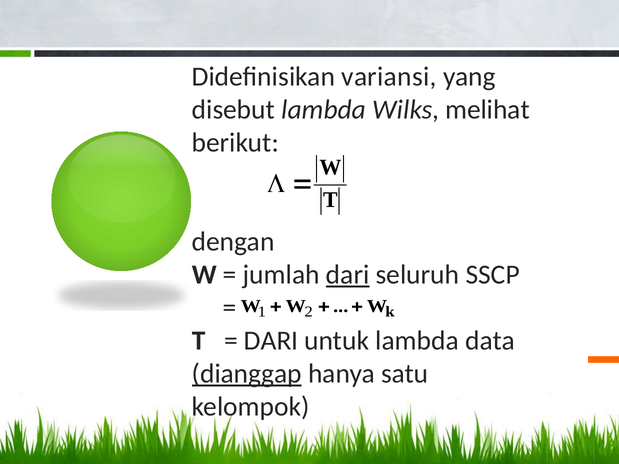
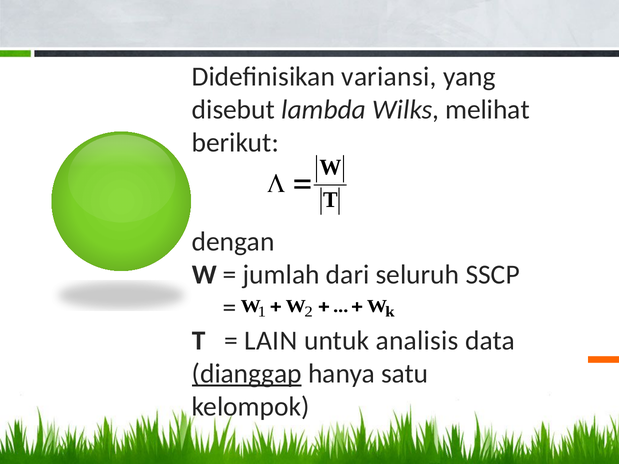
dari underline: present -> none (348, 275)
DARI: DARI -> LAIN (271, 341)
untuk lambda: lambda -> analisis (417, 341)
